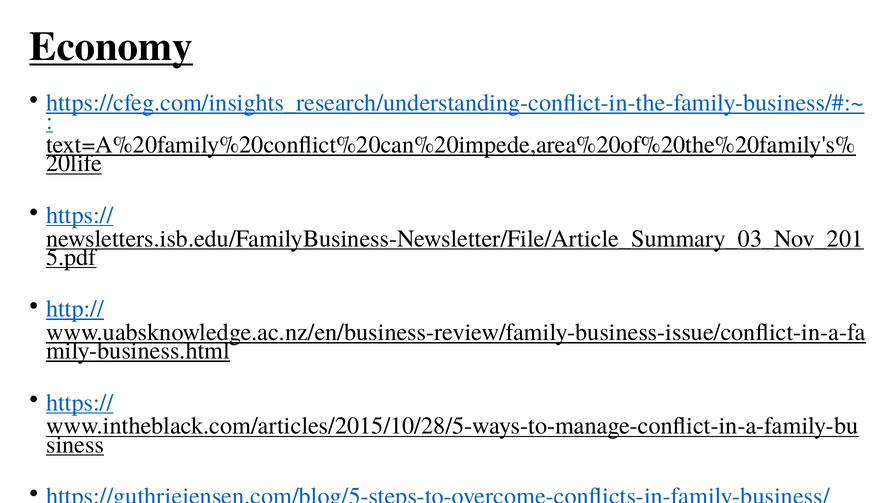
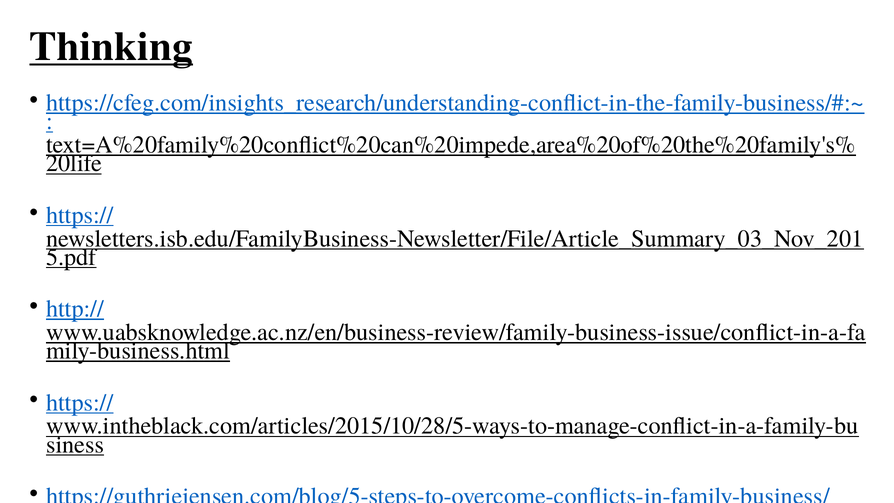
Economy: Economy -> Thinking (111, 47)
